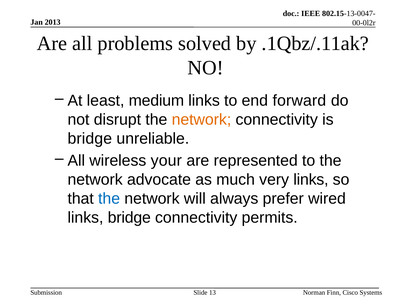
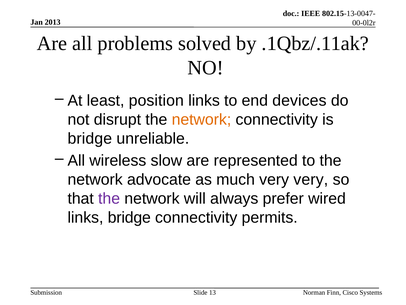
medium: medium -> position (156, 101)
forward: forward -> devices (299, 101)
your: your -> slow (166, 160)
very links: links -> very (311, 179)
the colour: blue -> purple (109, 198)
